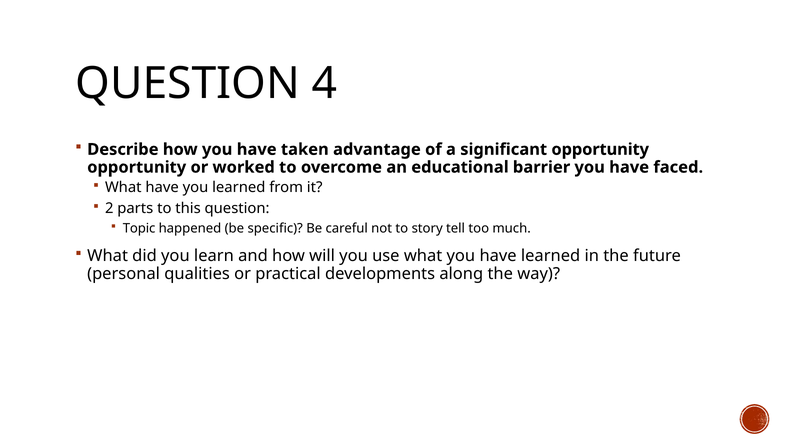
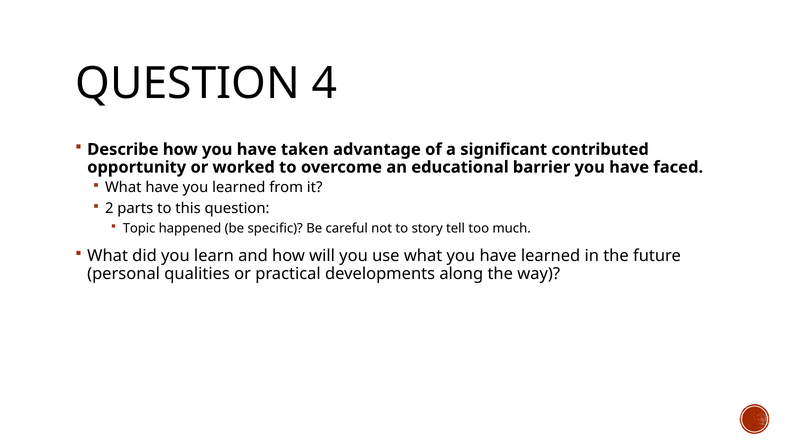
significant opportunity: opportunity -> contributed (600, 149)
